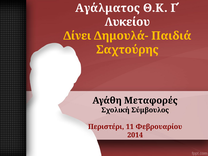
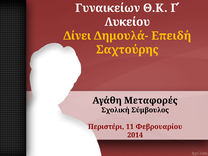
Αγάλματος: Αγάλματος -> Γυναικείων (108, 8)
Παιδιά: Παιδιά -> Επειδή (171, 36)
